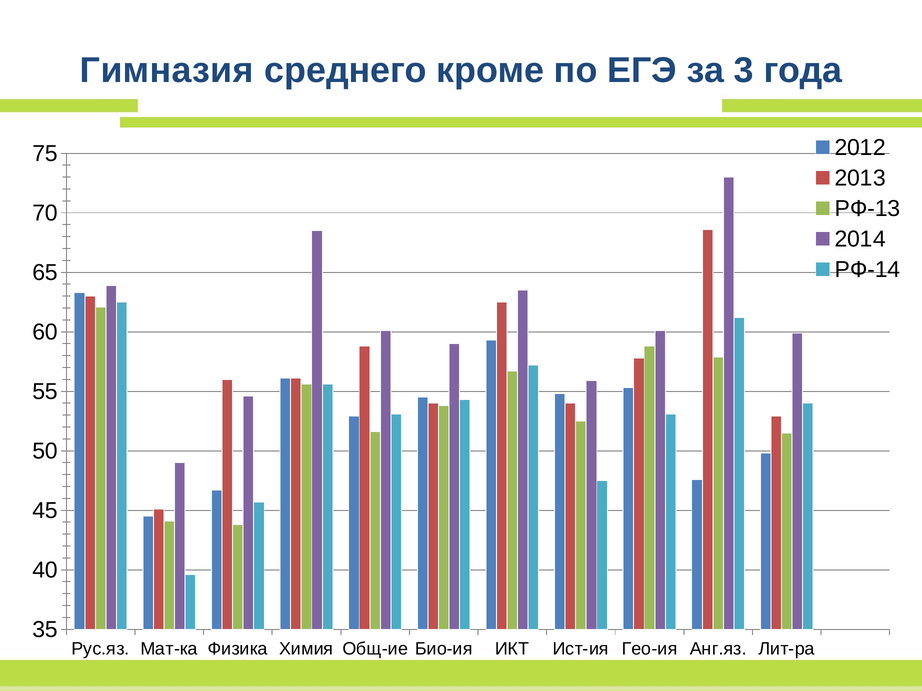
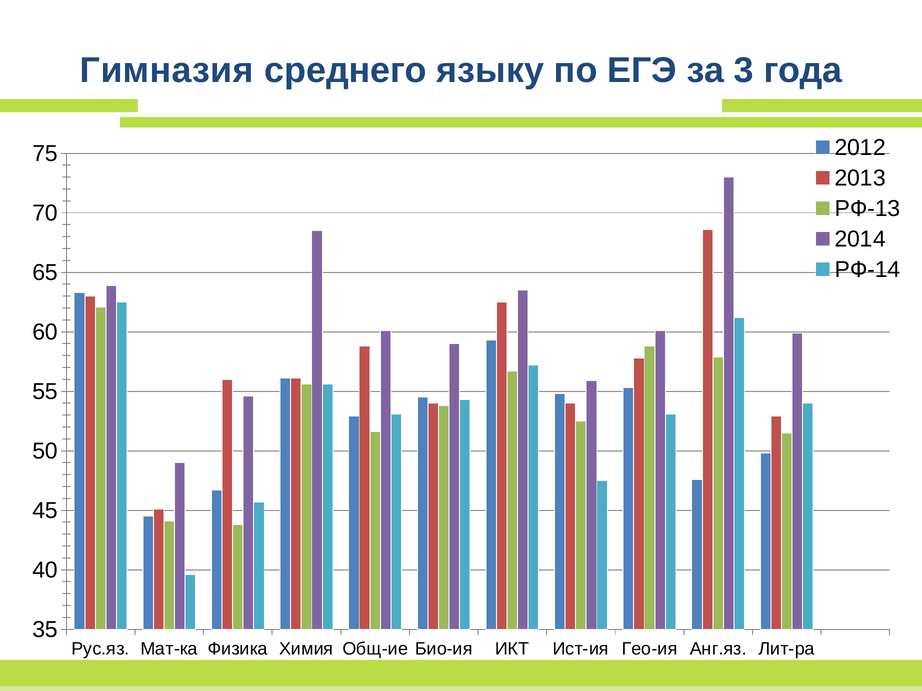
кроме: кроме -> языку (490, 71)
